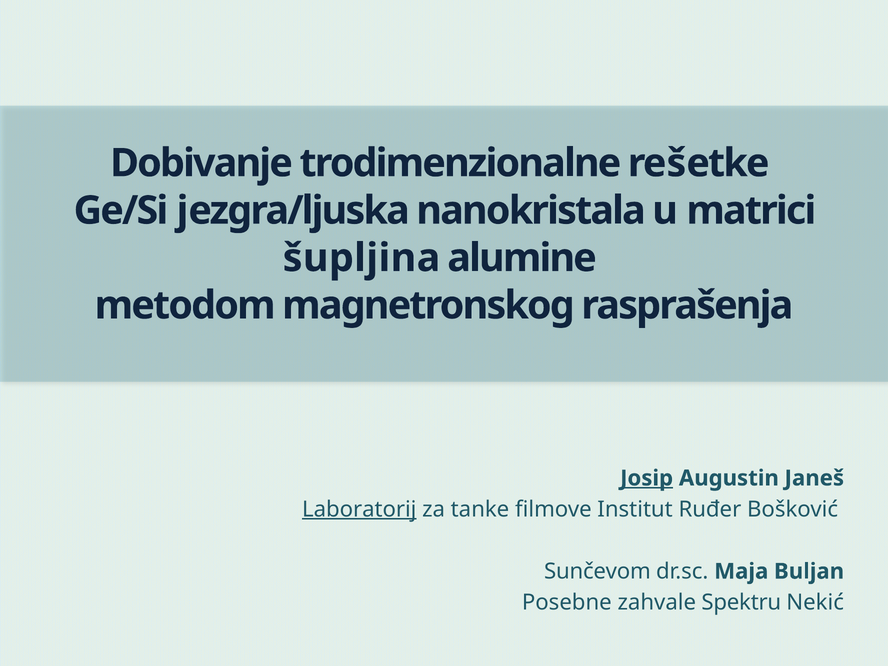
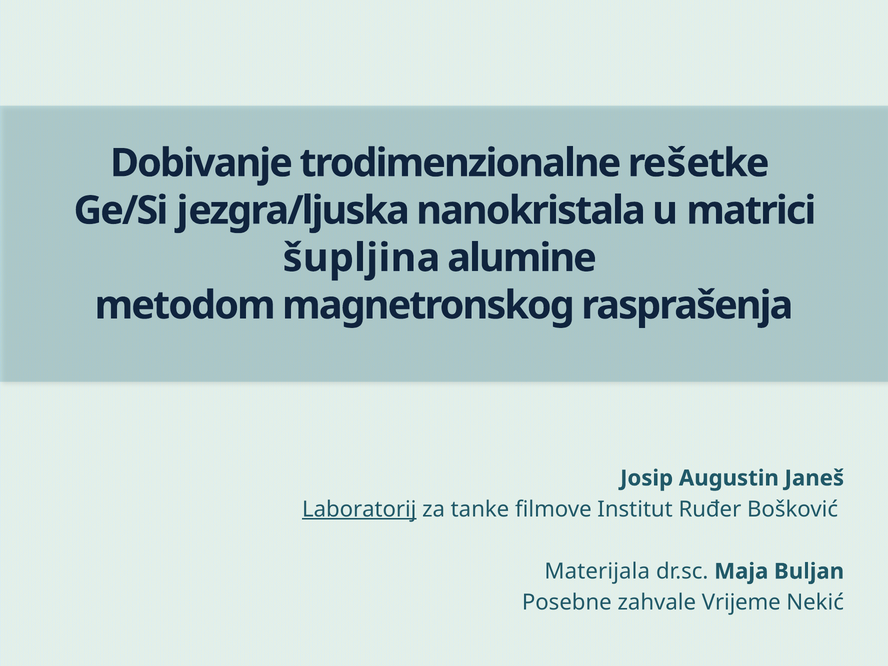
Josip underline: present -> none (647, 478)
Sunčevom: Sunčevom -> Materijala (597, 571)
Spektru: Spektru -> Vrijeme (741, 602)
